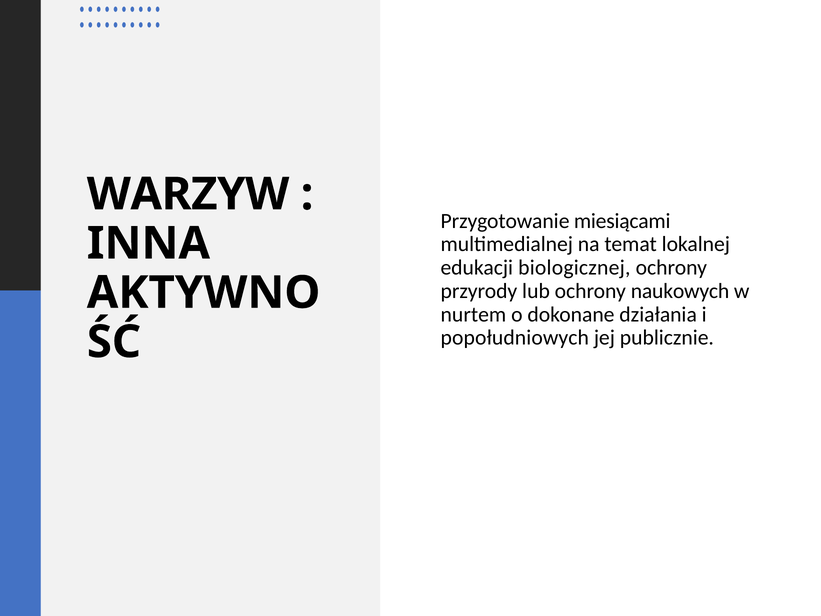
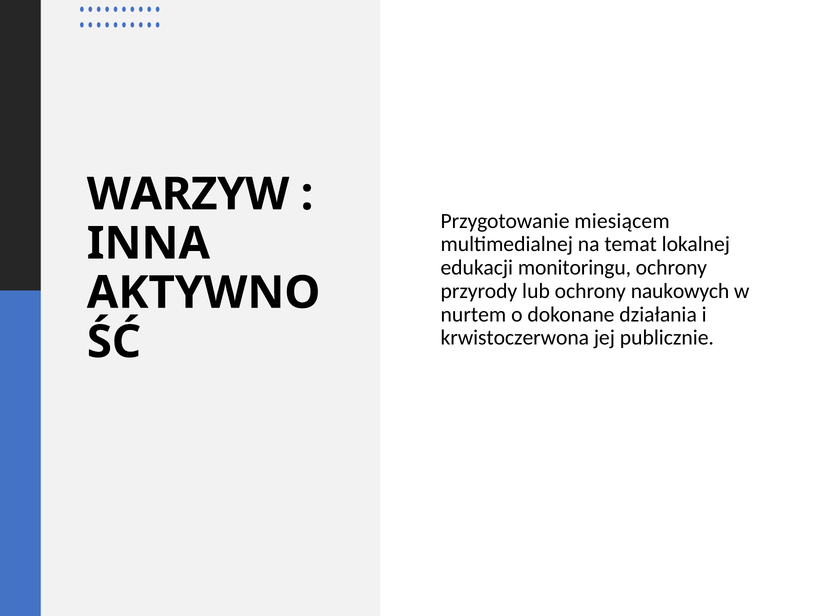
miesiącami: miesiącami -> miesiącem (622, 221)
biologicznej: biologicznej -> monitoringu (574, 268)
popołudniowych: popołudniowych -> krwistoczerwona (515, 338)
